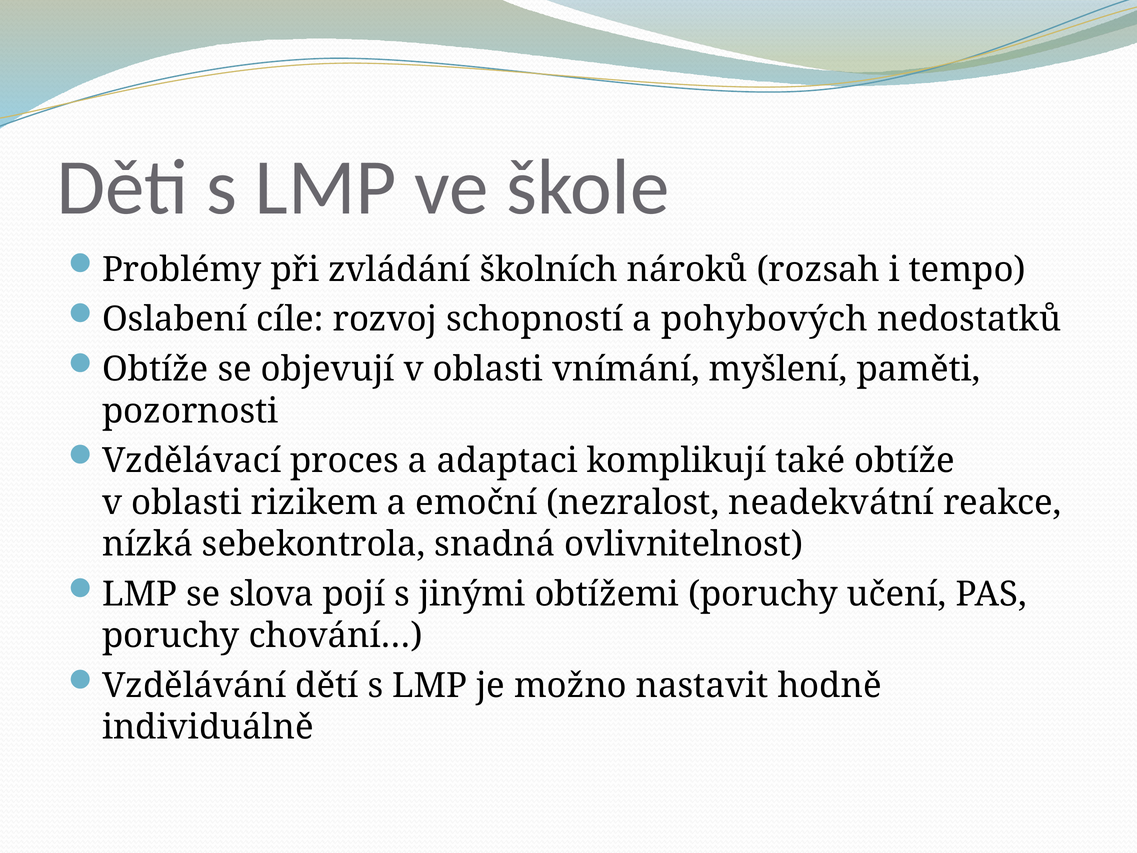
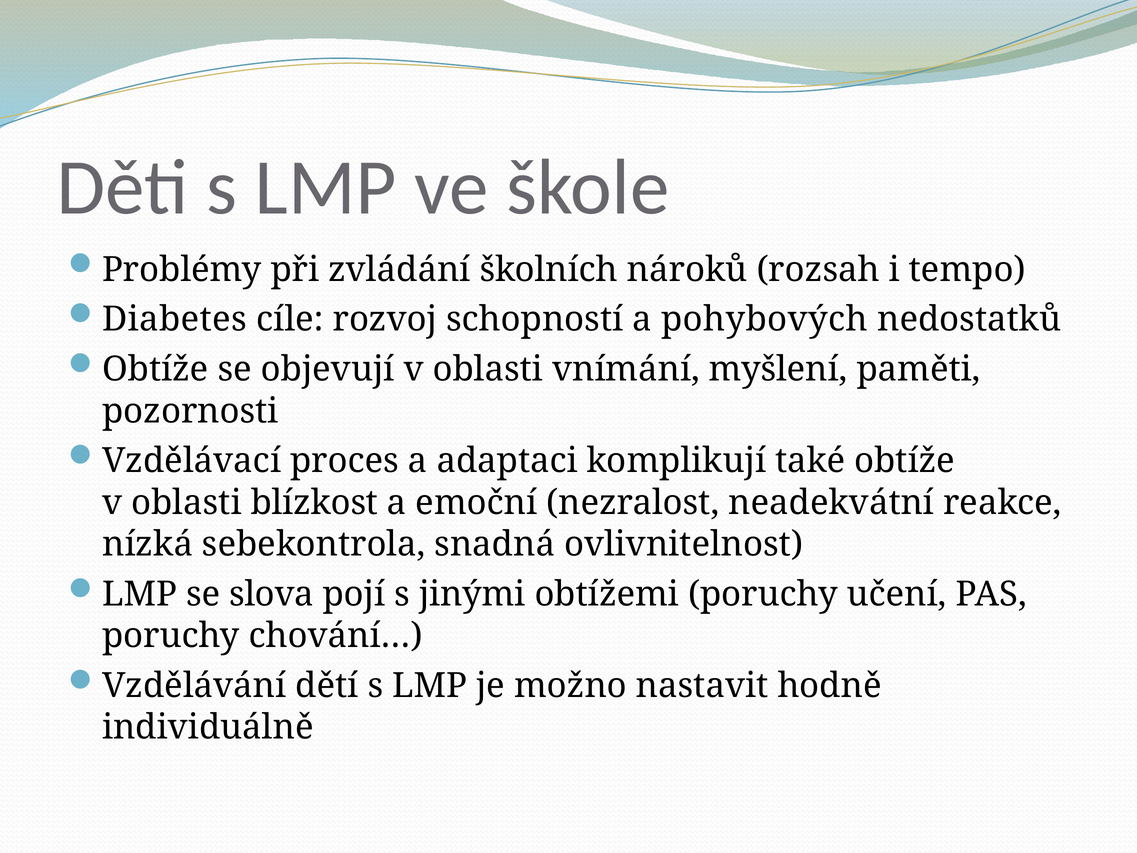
Oslabení: Oslabení -> Diabetes (175, 319)
rizikem: rizikem -> blízkost (314, 502)
